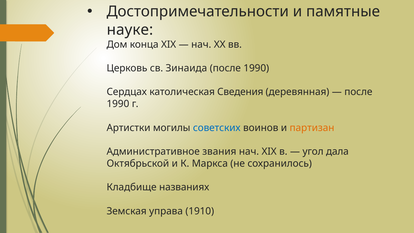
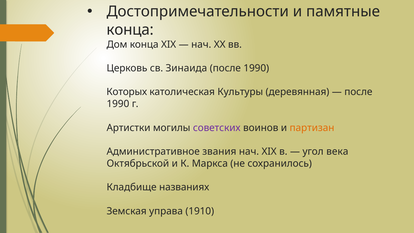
науке: науке -> конца (130, 30)
Сердцах: Сердцах -> Которых (127, 92)
Сведения: Сведения -> Культуры (240, 92)
советских colour: blue -> purple (217, 128)
дала: дала -> века (337, 151)
